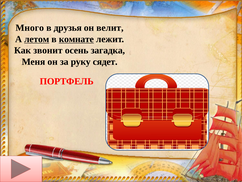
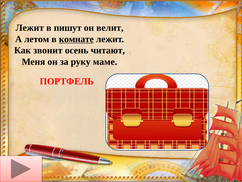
Много: Много -> Лежит (30, 28)
друзья: друзья -> пишут (68, 28)
летом underline: present -> none (37, 39)
загадка: загадка -> читают (108, 50)
сядет: сядет -> маме (105, 62)
